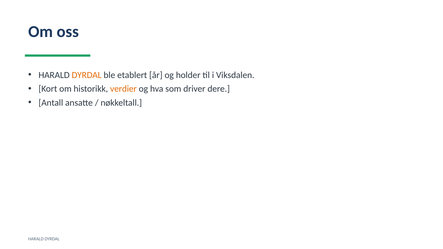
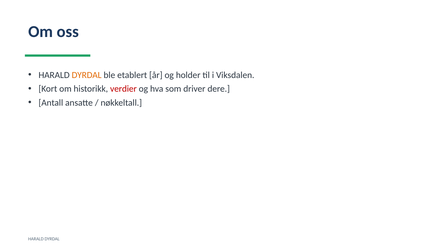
verdier colour: orange -> red (123, 89)
